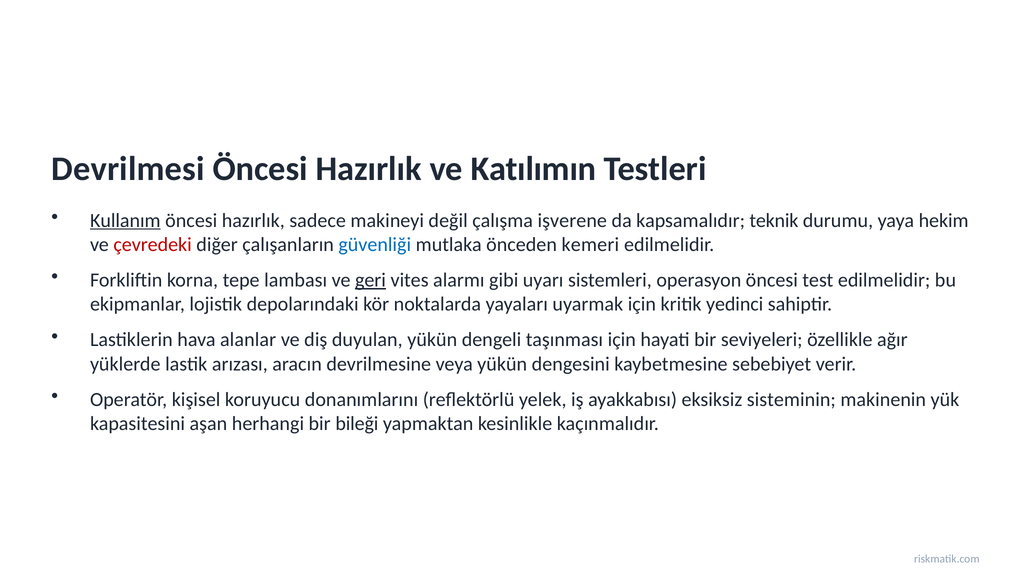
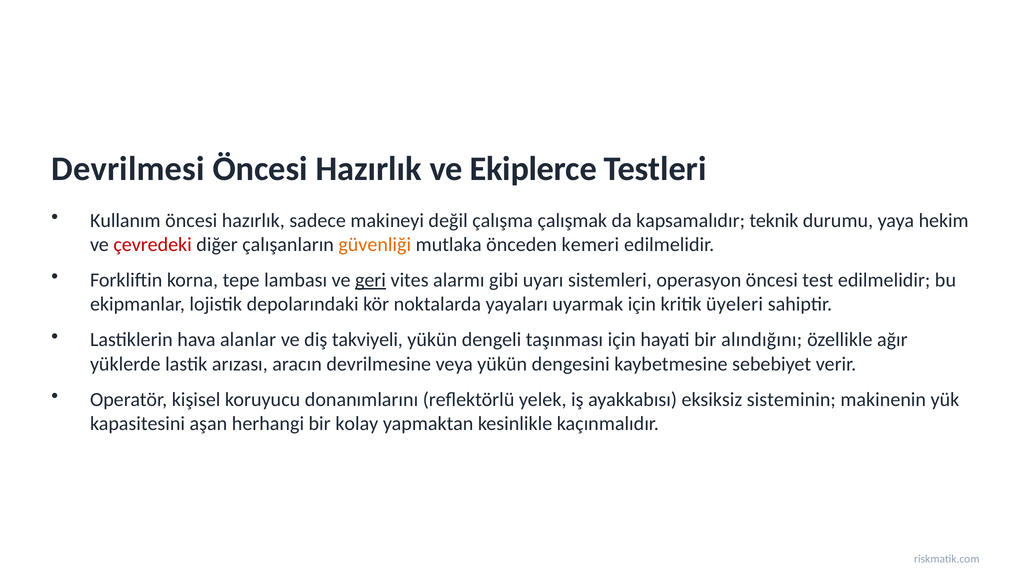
Katılımın: Katılımın -> Ekiplerce (533, 169)
Kullanım underline: present -> none (125, 220)
işverene: işverene -> çalışmak (572, 220)
güvenliği colour: blue -> orange (375, 245)
yedinci: yedinci -> üyeleri (735, 304)
duyulan: duyulan -> takviyeli (367, 340)
seviyeleri: seviyeleri -> alındığını (762, 340)
bileği: bileği -> kolay (357, 424)
